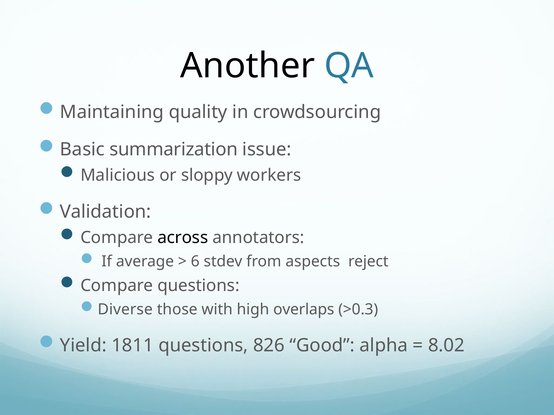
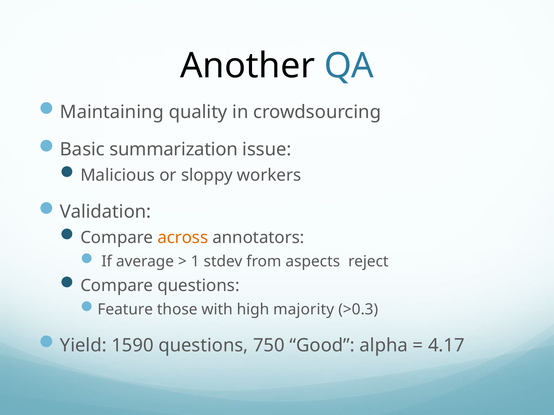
across colour: black -> orange (183, 238)
6: 6 -> 1 (195, 262)
Diverse: Diverse -> Feature (125, 310)
overlaps: overlaps -> majority (304, 310)
1811: 1811 -> 1590 (133, 346)
826: 826 -> 750 (269, 346)
8.02: 8.02 -> 4.17 (446, 346)
